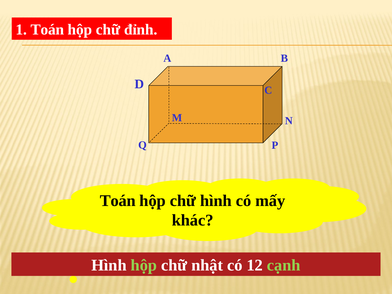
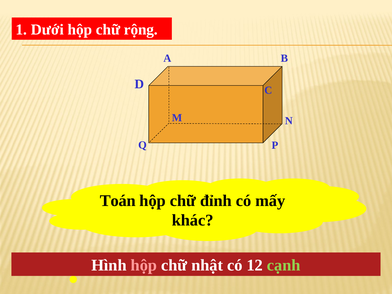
1 Toán: Toán -> Dưới (47, 30)
đỉnh: đỉnh -> rộng (141, 30)
chữ hình: hình -> đỉnh (216, 201)
hộp colour: light green -> pink (144, 265)
